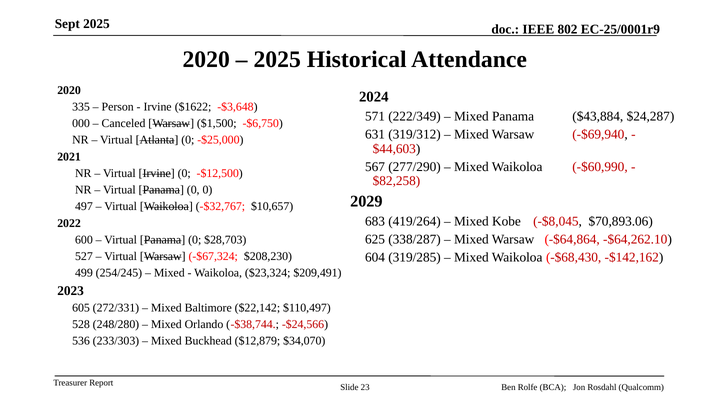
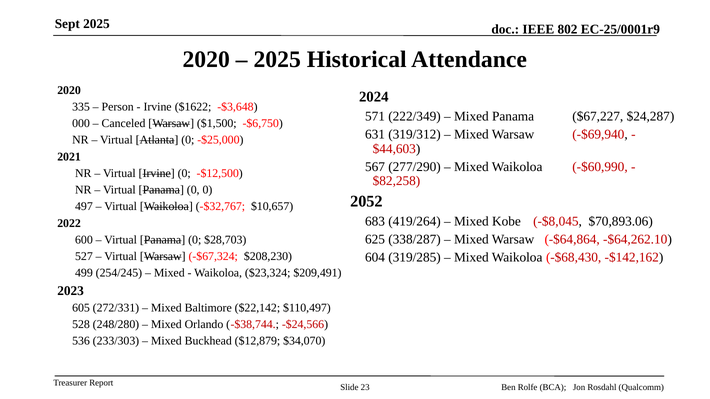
$43,884: $43,884 -> $67,227 (598, 116)
2029: 2029 -> 2052 (366, 202)
